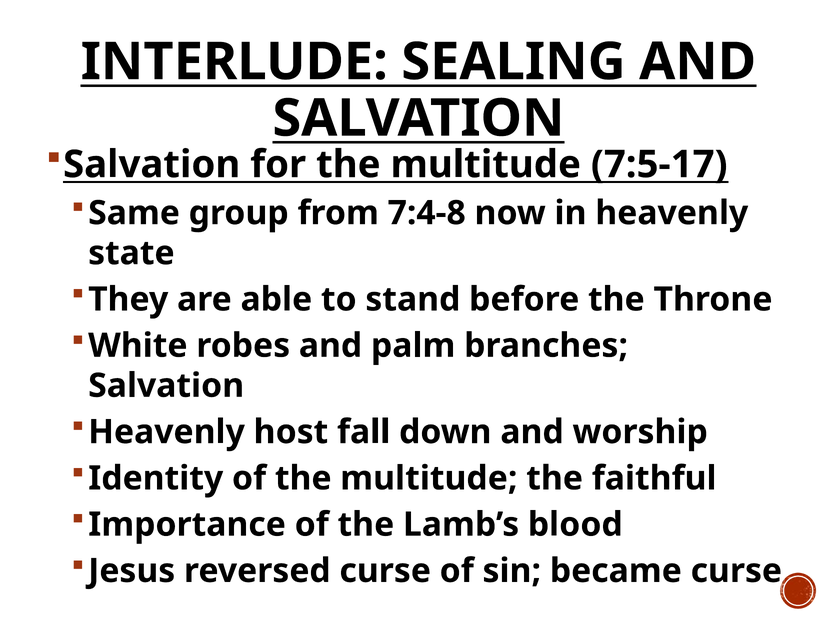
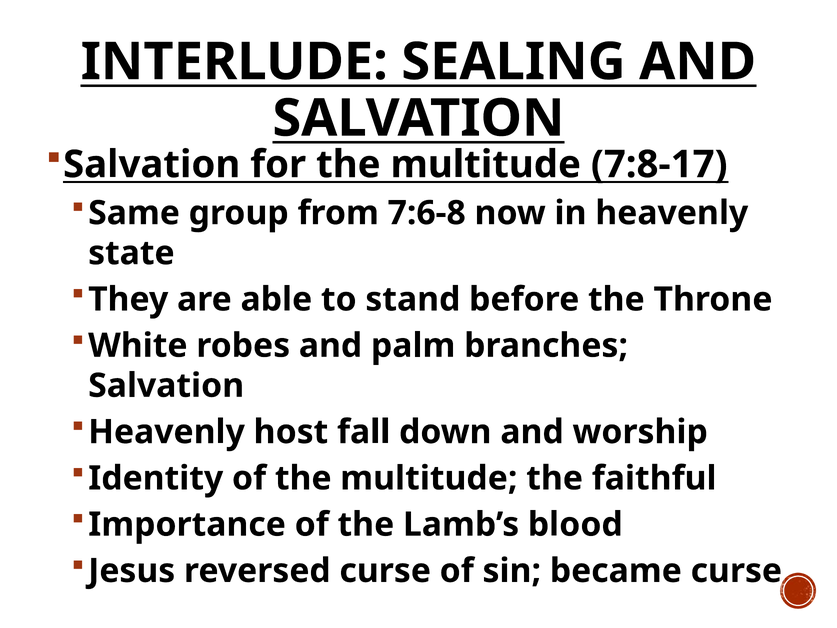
7:5-17: 7:5-17 -> 7:8-17 (659, 164)
7:4-8: 7:4-8 -> 7:6-8 (427, 213)
